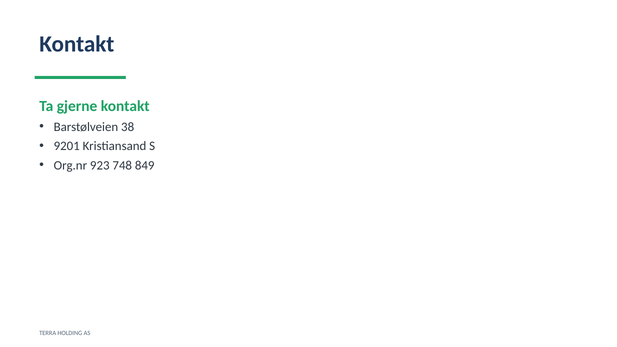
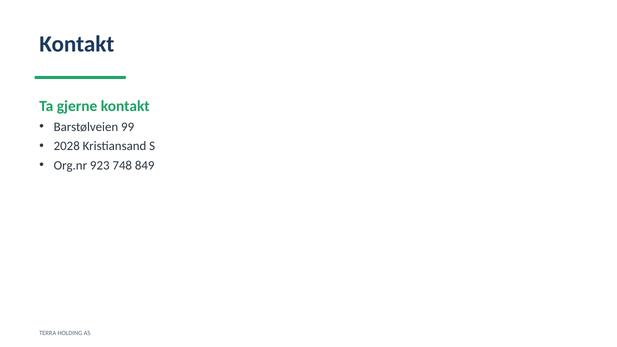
38: 38 -> 99 (128, 127)
9201: 9201 -> 2028 (67, 146)
